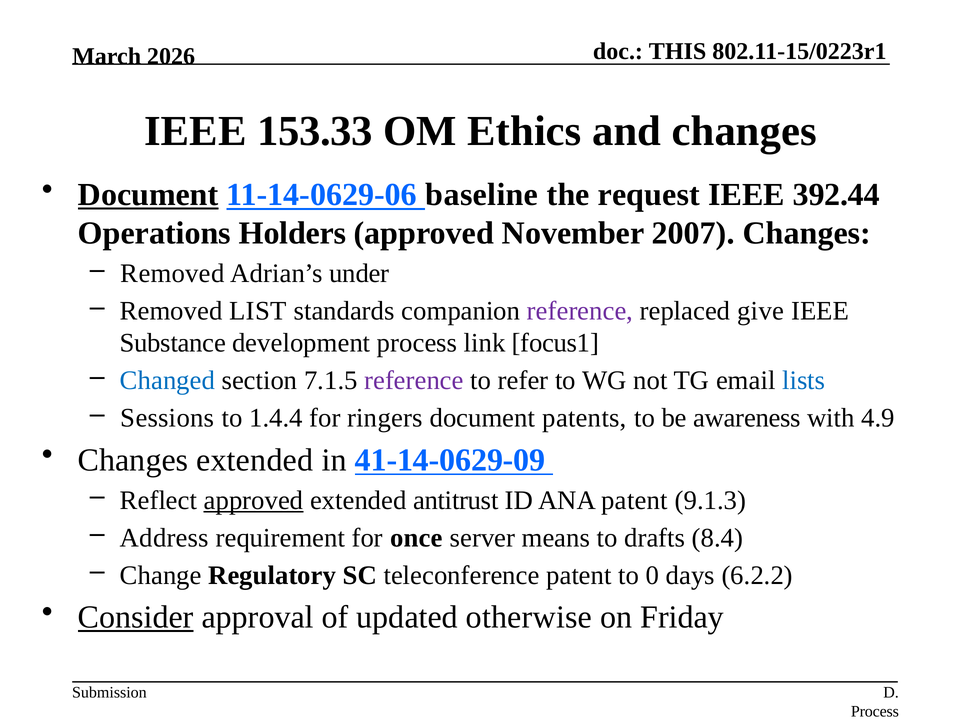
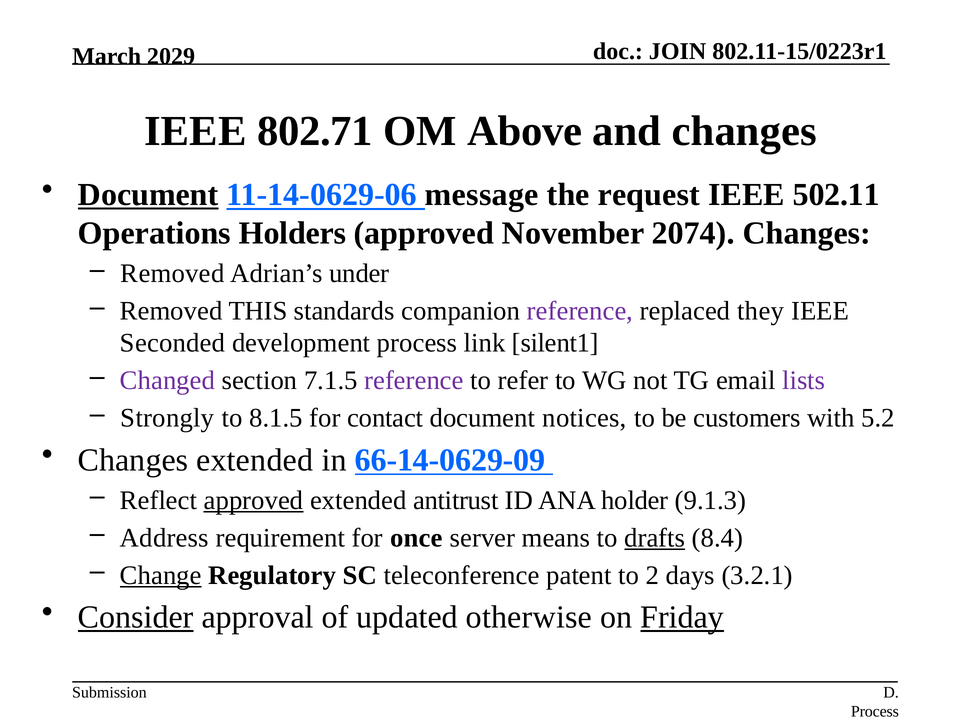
THIS: THIS -> JOIN (678, 51)
2026: 2026 -> 2029 (171, 56)
153.33: 153.33 -> 802.71 (315, 131)
Ethics: Ethics -> Above (525, 131)
baseline: baseline -> message (482, 195)
392.44: 392.44 -> 502.11 (836, 195)
2007: 2007 -> 2074 (693, 233)
LIST: LIST -> THIS (258, 311)
give: give -> they (761, 311)
Substance: Substance -> Seconded (173, 343)
focus1: focus1 -> silent1 (555, 343)
Changed colour: blue -> purple (167, 380)
lists colour: blue -> purple (804, 380)
Sessions: Sessions -> Strongly (167, 418)
1.4.4: 1.4.4 -> 8.1.5 (276, 418)
ringers: ringers -> contact (385, 418)
patents: patents -> notices (585, 418)
awareness: awareness -> customers (747, 418)
4.9: 4.9 -> 5.2 (878, 418)
41-14-0629-09: 41-14-0629-09 -> 66-14-0629-09 (450, 460)
ANA patent: patent -> holder (635, 500)
drafts underline: none -> present (655, 537)
Change underline: none -> present (161, 575)
0: 0 -> 2 (652, 575)
6.2.2: 6.2.2 -> 3.2.1 (757, 575)
Friday underline: none -> present (682, 617)
